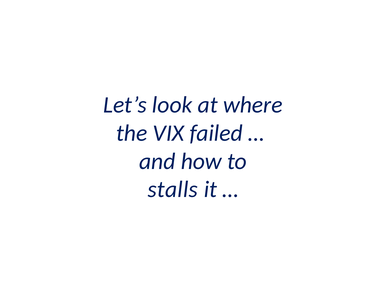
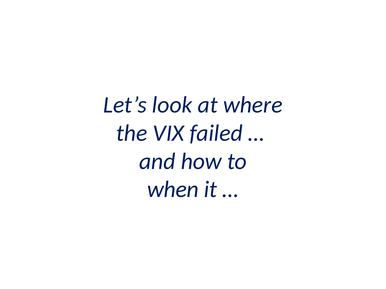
stalls: stalls -> when (173, 190)
